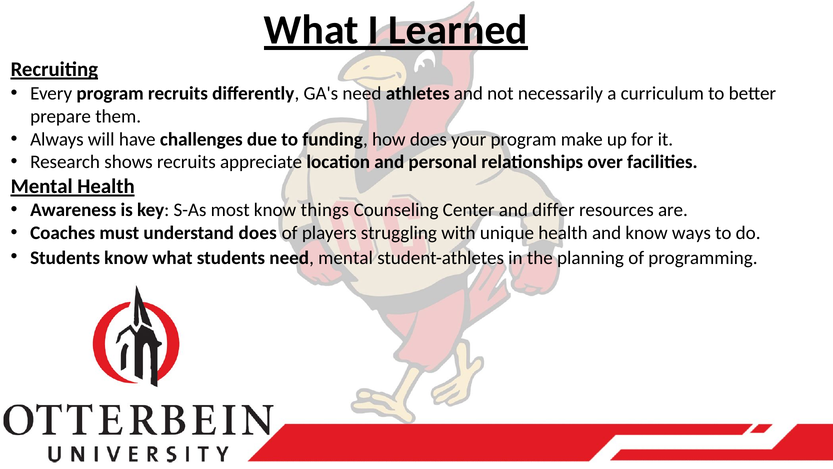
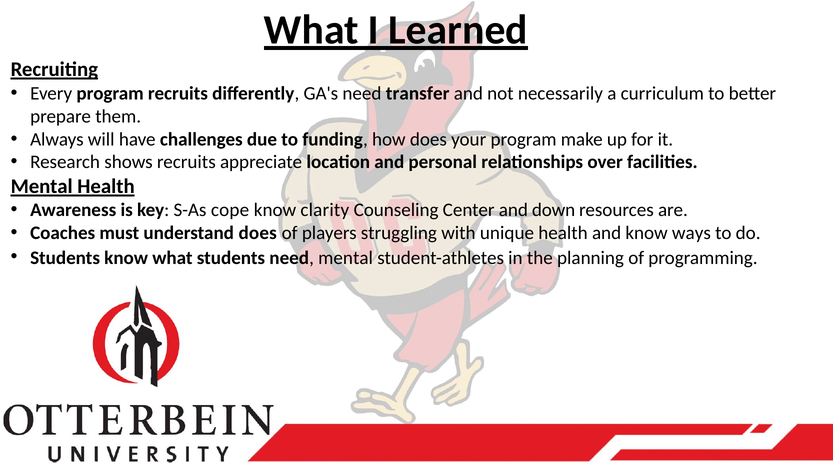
athletes: athletes -> transfer (418, 93)
most: most -> cope (230, 210)
things: things -> clarity (325, 210)
differ: differ -> down (554, 210)
